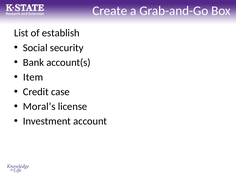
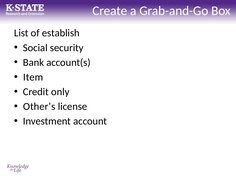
case: case -> only (60, 92)
Moral’s: Moral’s -> Other’s (39, 106)
